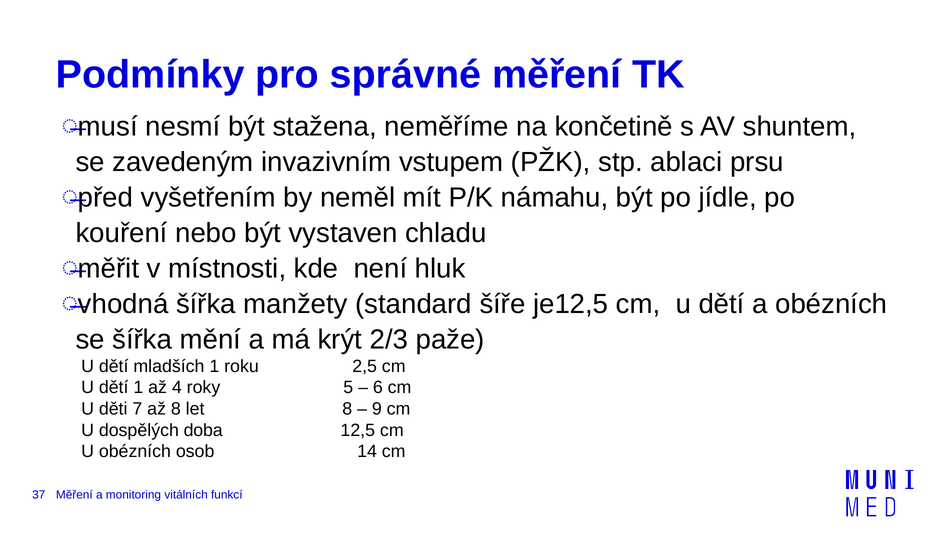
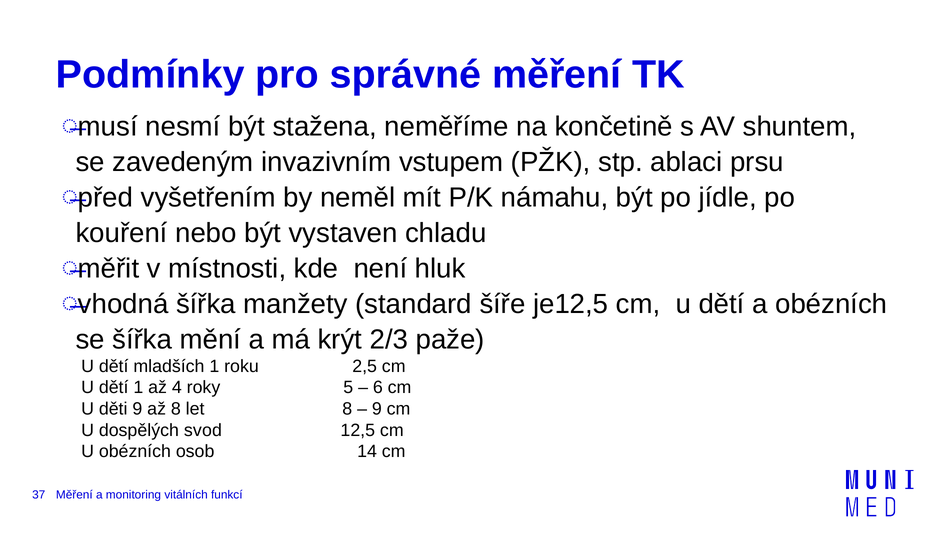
děti 7: 7 -> 9 (137, 409)
doba: doba -> svod (203, 430)
